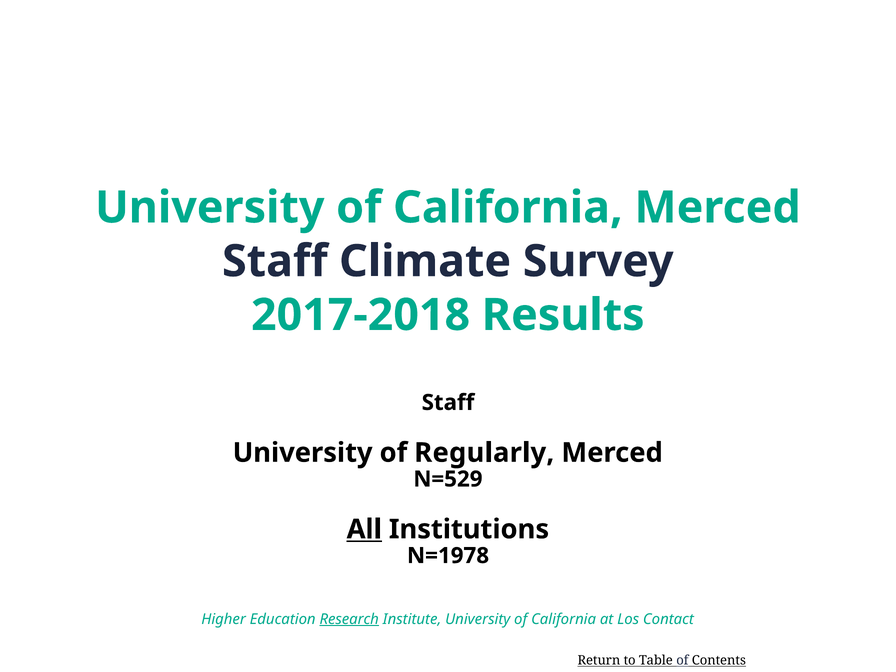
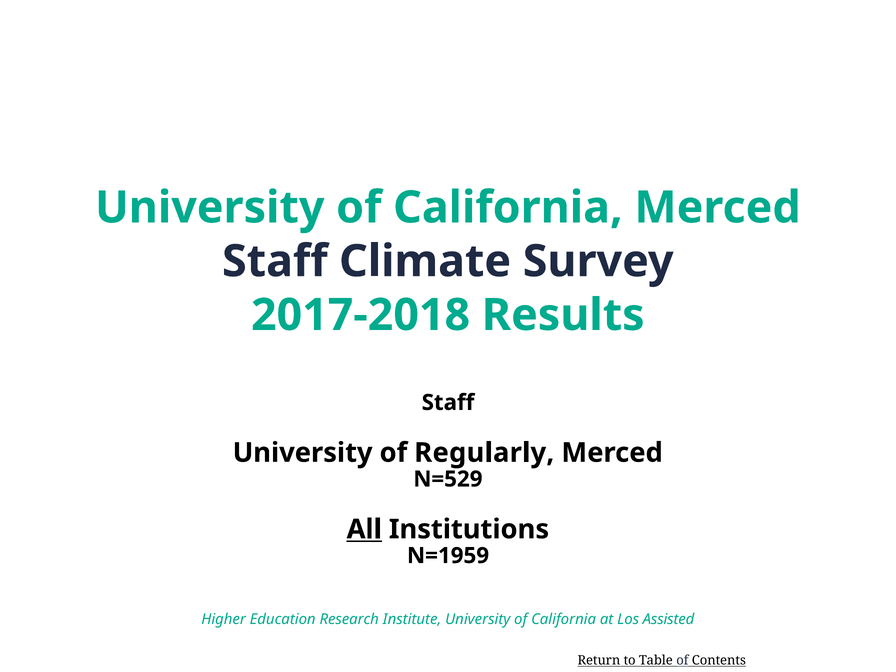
N=1978: N=1978 -> N=1959 (448, 556)
Research underline: present -> none (349, 619)
Contact: Contact -> Assisted (669, 619)
